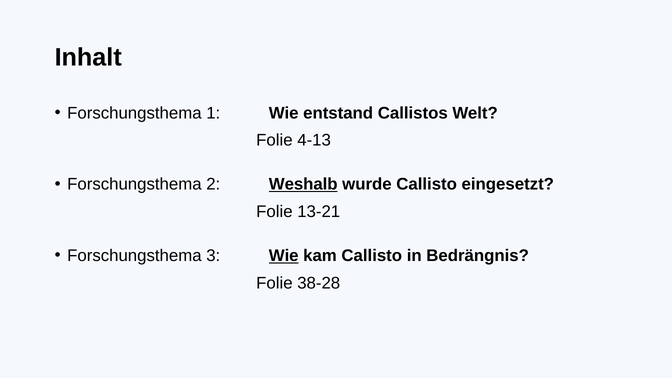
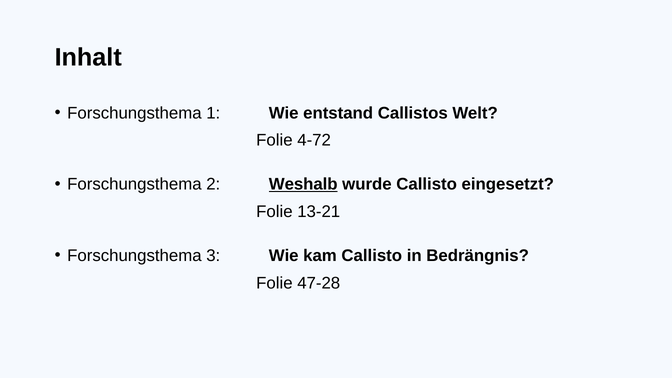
4-13: 4-13 -> 4-72 (314, 140)
Wie underline: present -> none (284, 256)
38-28: 38-28 -> 47-28 (319, 283)
